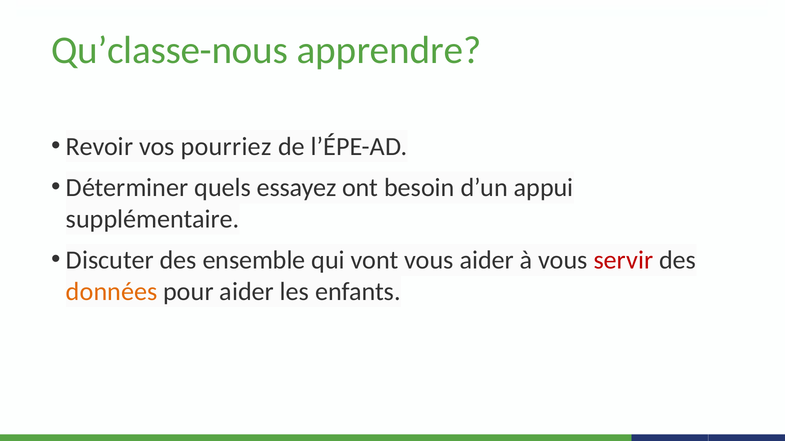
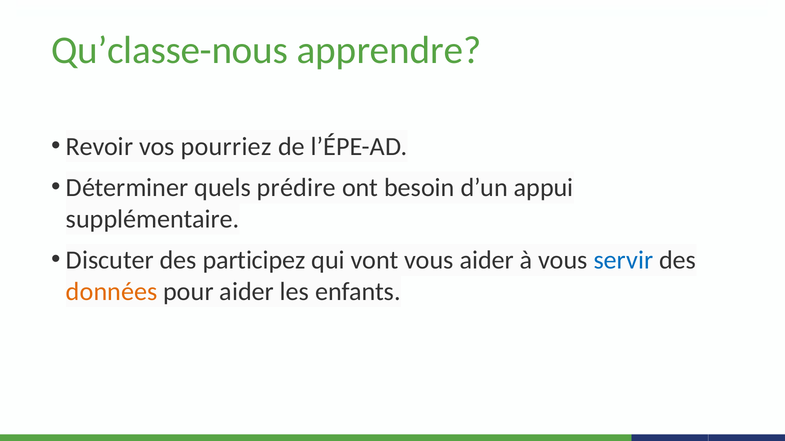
essayez: essayez -> prédire (296, 188)
ensemble: ensemble -> participez (254, 260)
servir colour: red -> blue (623, 260)
